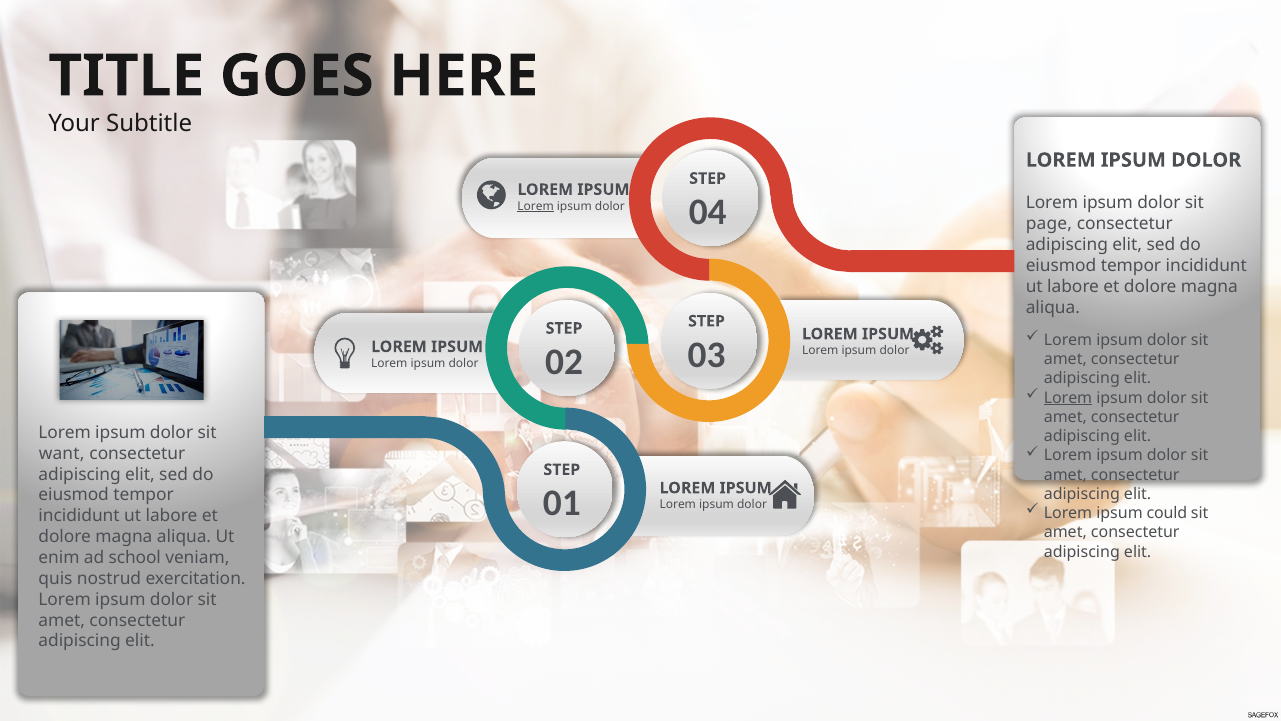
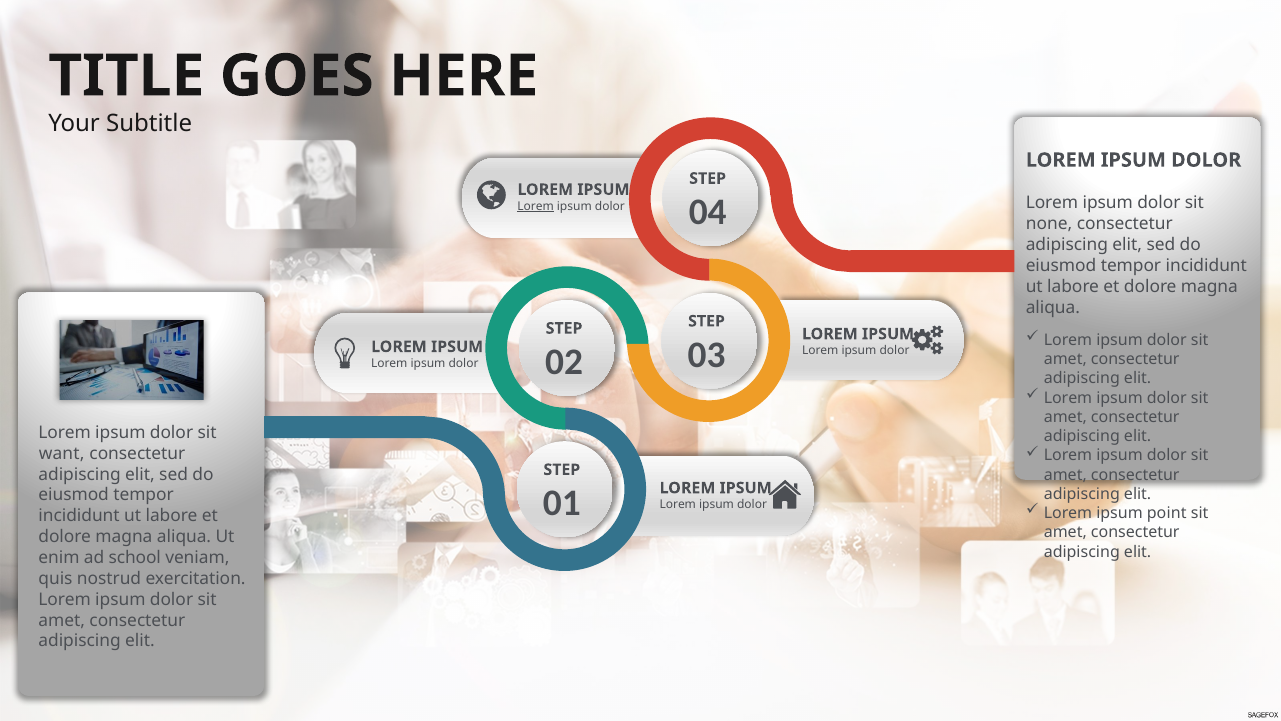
page: page -> none (1049, 224)
Lorem underline: present -> none (1068, 398)
could: could -> point (1167, 513)
